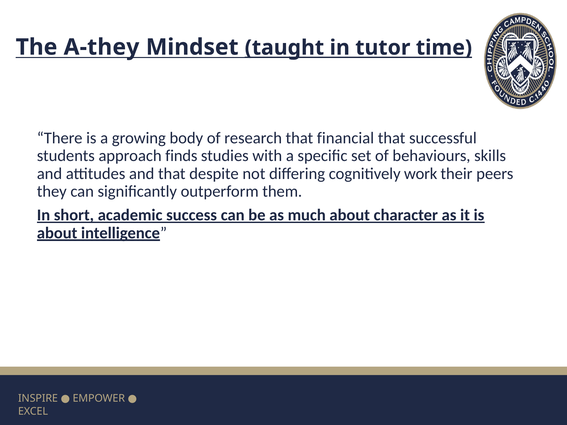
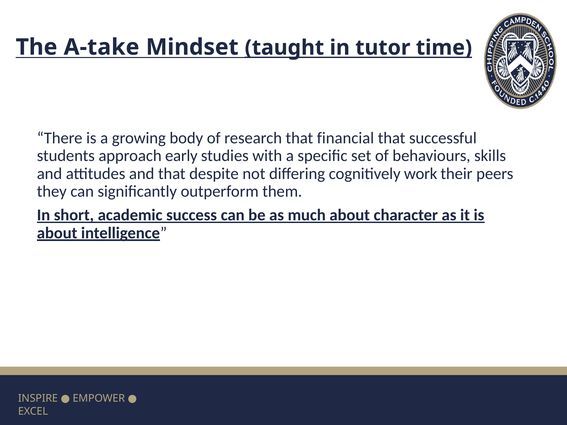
A-they: A-they -> A-take (101, 47)
finds: finds -> early (181, 156)
